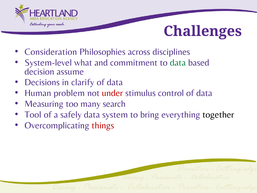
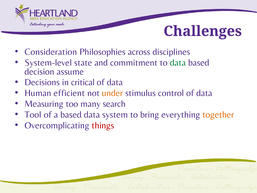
what: what -> state (83, 63)
clarify: clarify -> critical (83, 82)
problem: problem -> efficient (69, 93)
under colour: red -> orange (112, 93)
a safely: safely -> based (71, 114)
together colour: black -> orange (218, 114)
